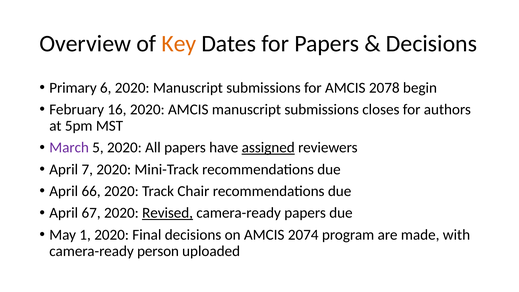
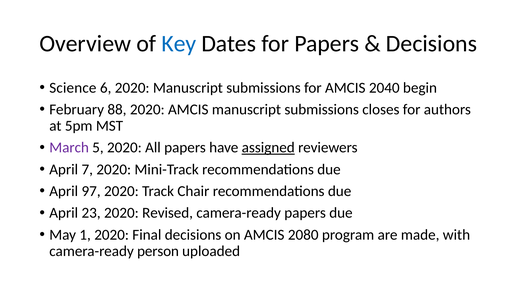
Key colour: orange -> blue (179, 44)
Primary: Primary -> Science (73, 88)
2078: 2078 -> 2040 (384, 88)
16: 16 -> 88 (117, 110)
66: 66 -> 97 (91, 191)
67: 67 -> 23 (91, 213)
Revised underline: present -> none (168, 213)
2074: 2074 -> 2080 (303, 235)
